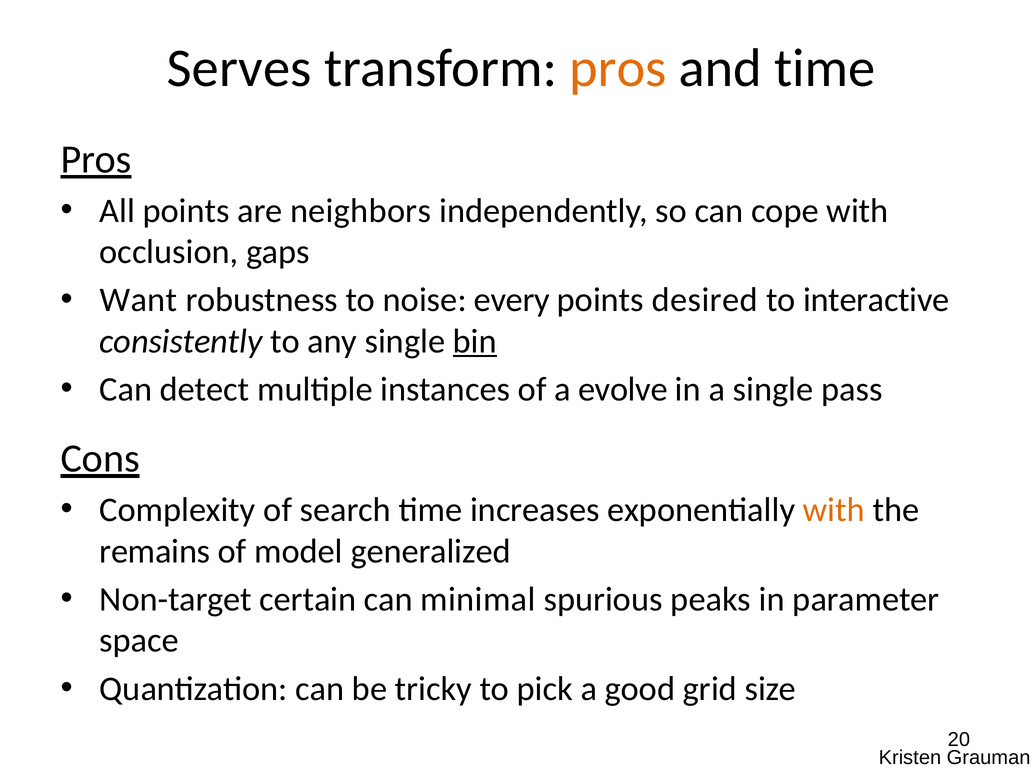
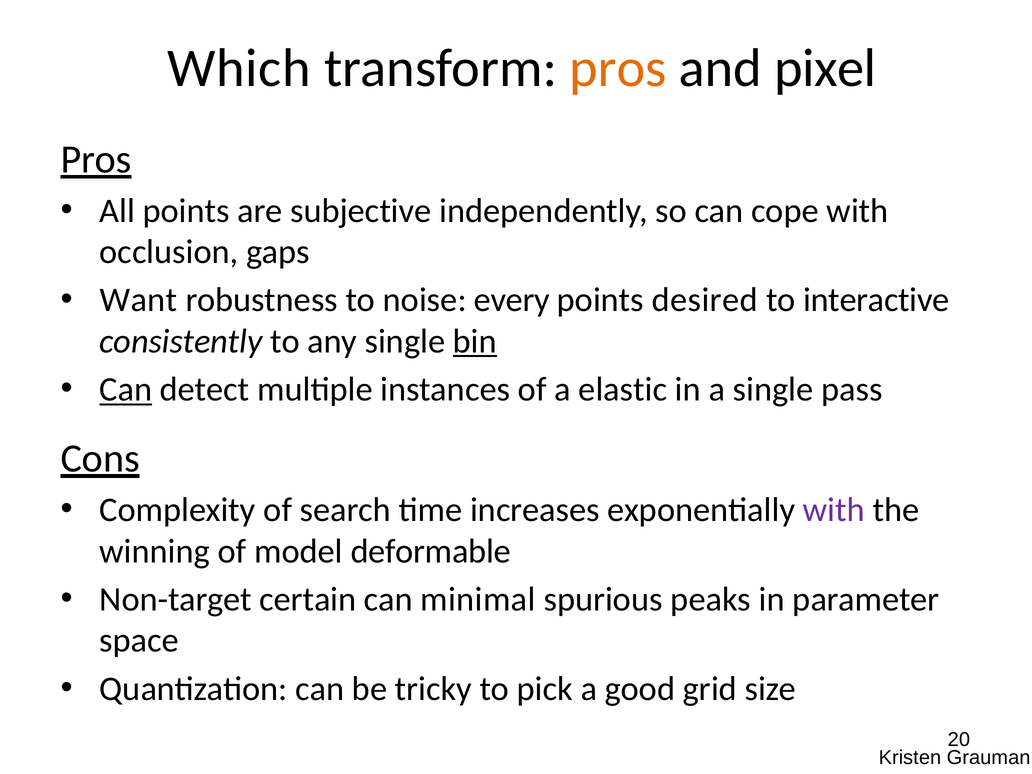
Serves: Serves -> Which (239, 68)
and time: time -> pixel (825, 68)
neighbors: neighbors -> subjective (361, 211)
Can underline: none -> present (126, 389)
evolve: evolve -> elastic (623, 389)
with colour: orange -> purple (834, 510)
remains: remains -> winning (155, 551)
generalized: generalized -> deformable (431, 551)
